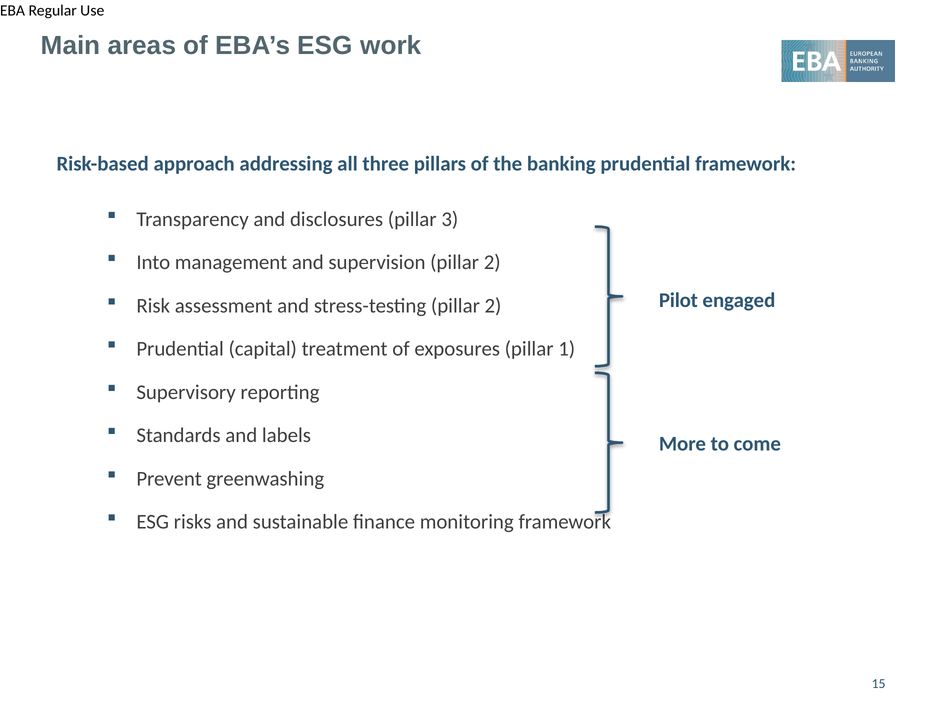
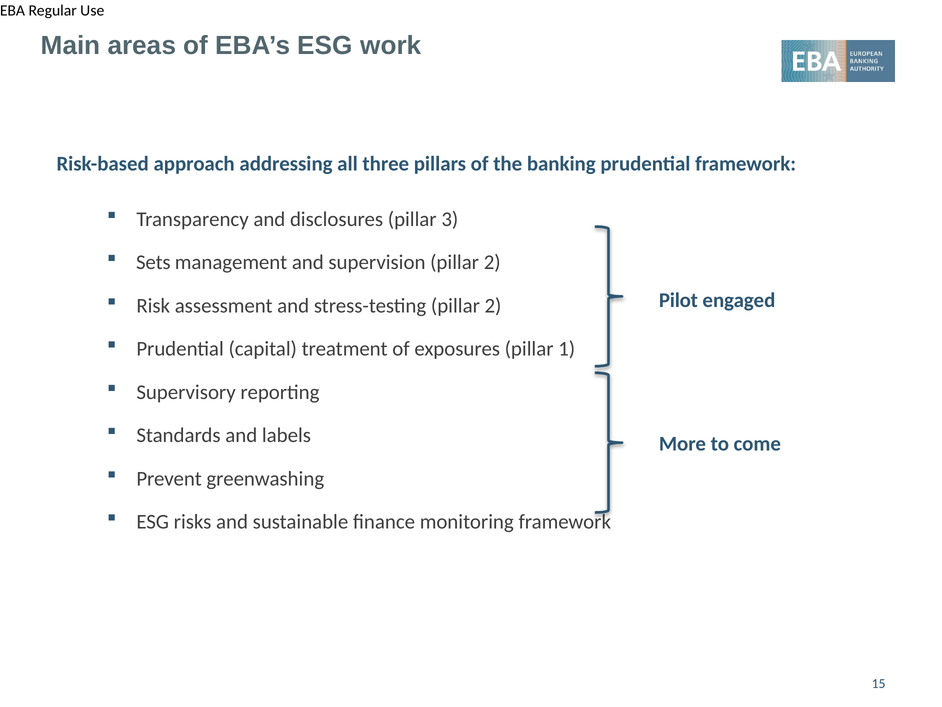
Into: Into -> Sets (153, 262)
